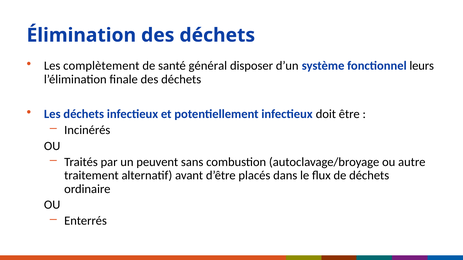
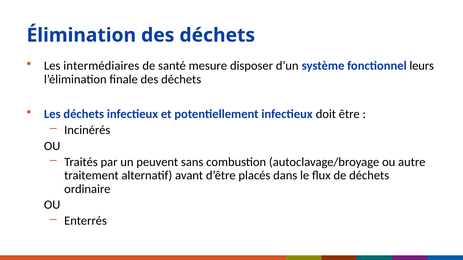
complètement: complètement -> intermédiaires (101, 66)
général: général -> mesure (208, 66)
